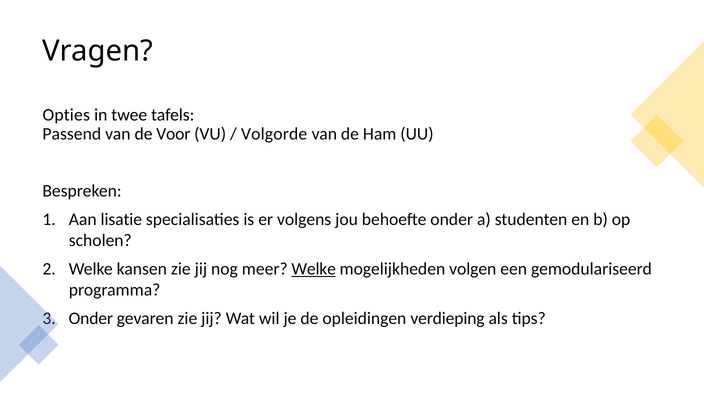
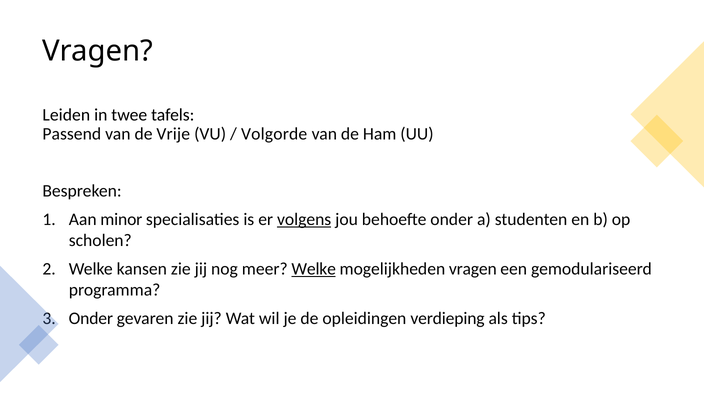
Opties: Opties -> Leiden (66, 115)
Voor: Voor -> Vrije (173, 134)
lisatie: lisatie -> minor (121, 219)
volgens underline: none -> present (304, 219)
mogelijkheden volgen: volgen -> vragen (473, 269)
